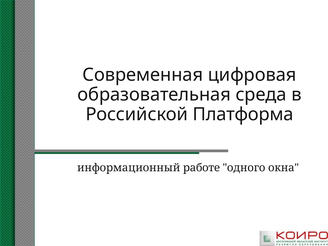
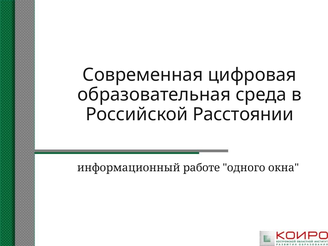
Платформа: Платформа -> Расстоянии (243, 114)
